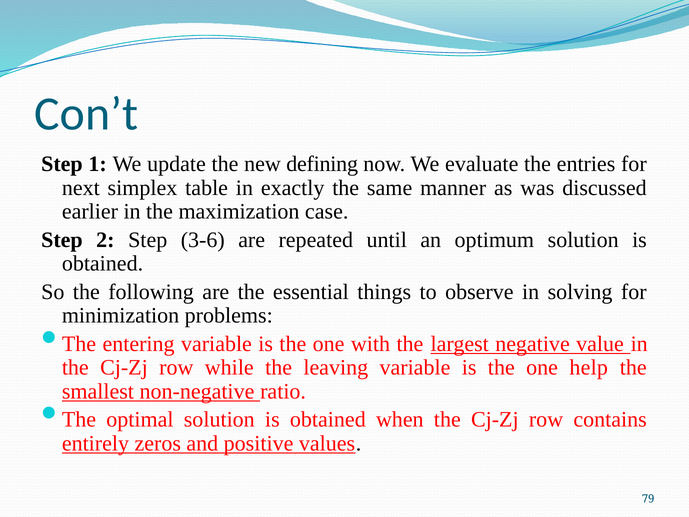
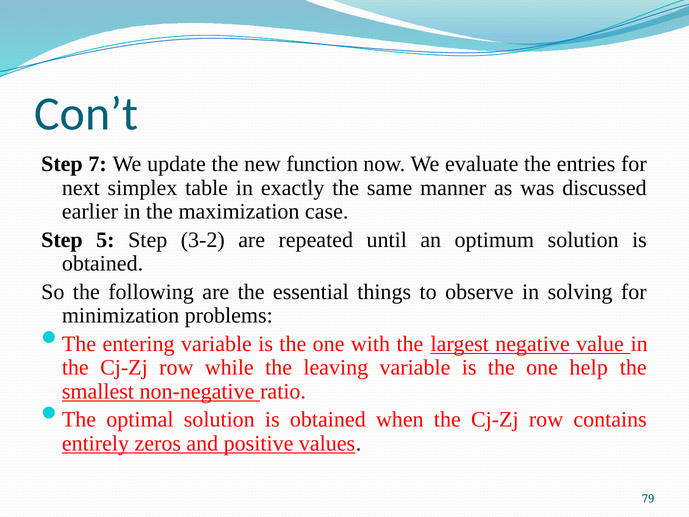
1: 1 -> 7 (98, 164)
defining: defining -> function (322, 164)
2: 2 -> 5 (105, 240)
3-6: 3-6 -> 3-2 (203, 240)
